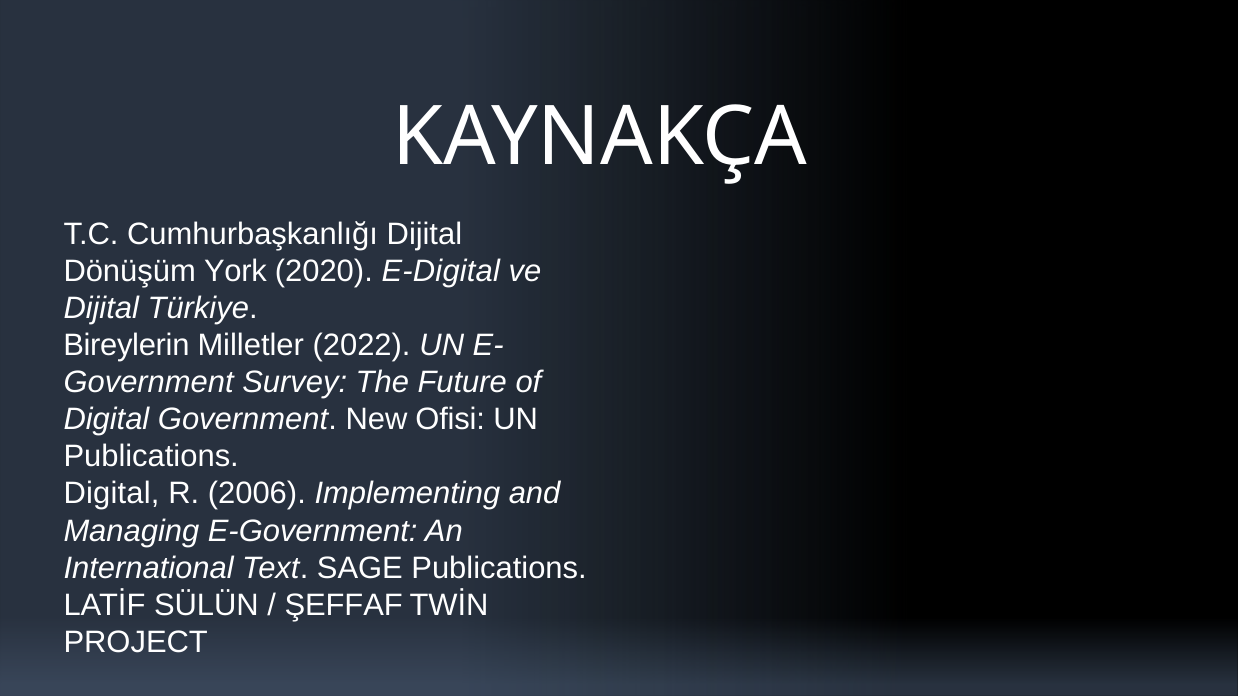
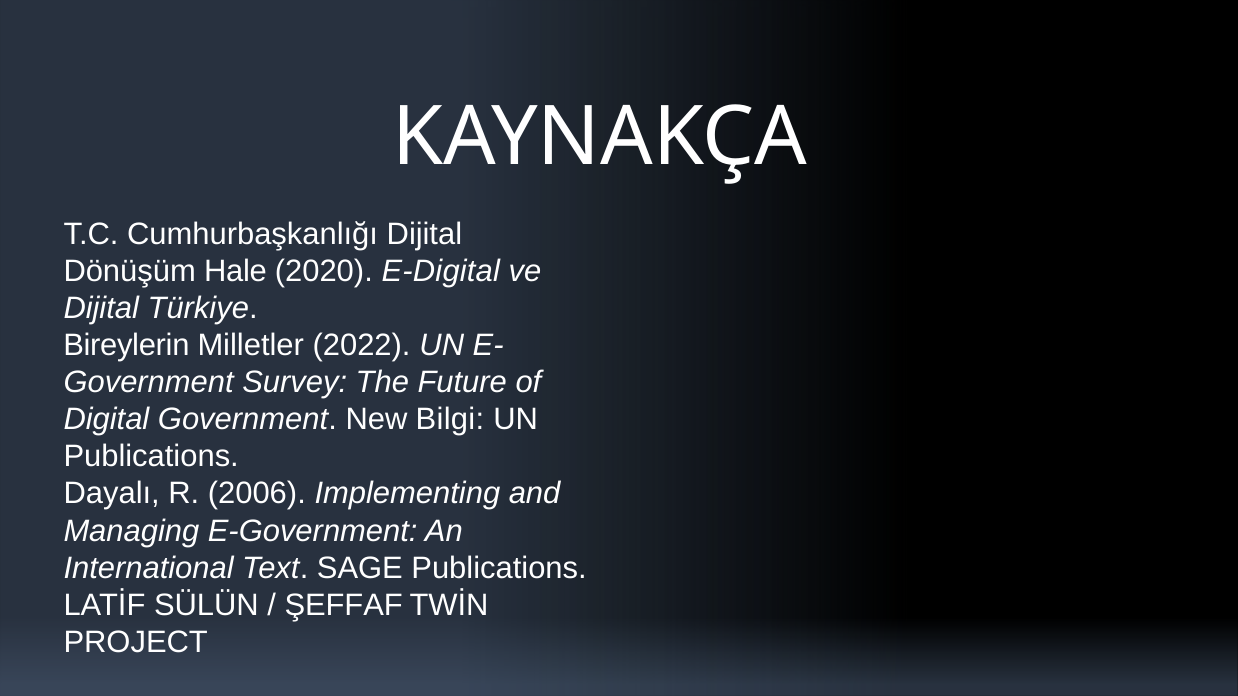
York: York -> Hale (236, 271)
Ofisi: Ofisi -> Bilgi (450, 420)
Digital: Digital -> Dayalı (112, 494)
